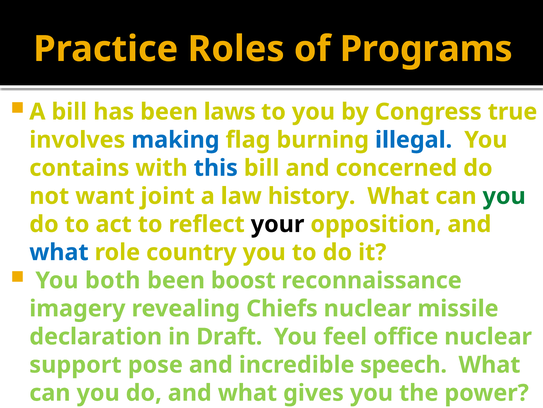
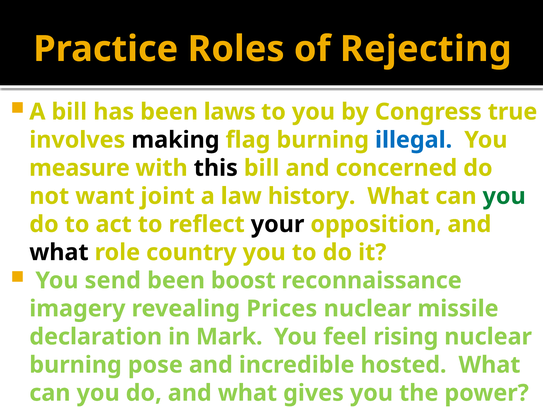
Programs: Programs -> Rejecting (426, 49)
making colour: blue -> black (175, 140)
contains: contains -> measure (79, 168)
this colour: blue -> black (216, 168)
what colour: blue -> black (59, 252)
both: both -> send (113, 280)
Chiefs: Chiefs -> Prices (282, 308)
Draft: Draft -> Mark (229, 336)
office: office -> rising (406, 336)
support: support -> burning (76, 364)
speech: speech -> hosted (404, 364)
